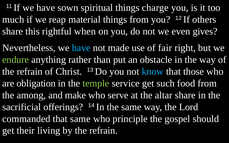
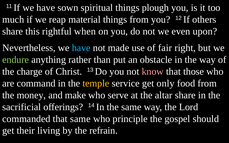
charge: charge -> plough (155, 8)
gives: gives -> upon (205, 31)
refrain: refrain -> charge (30, 72)
know colour: light blue -> pink (153, 72)
obligation: obligation -> command (36, 83)
temple colour: light green -> yellow (96, 83)
such: such -> only (166, 83)
among: among -> money (31, 95)
